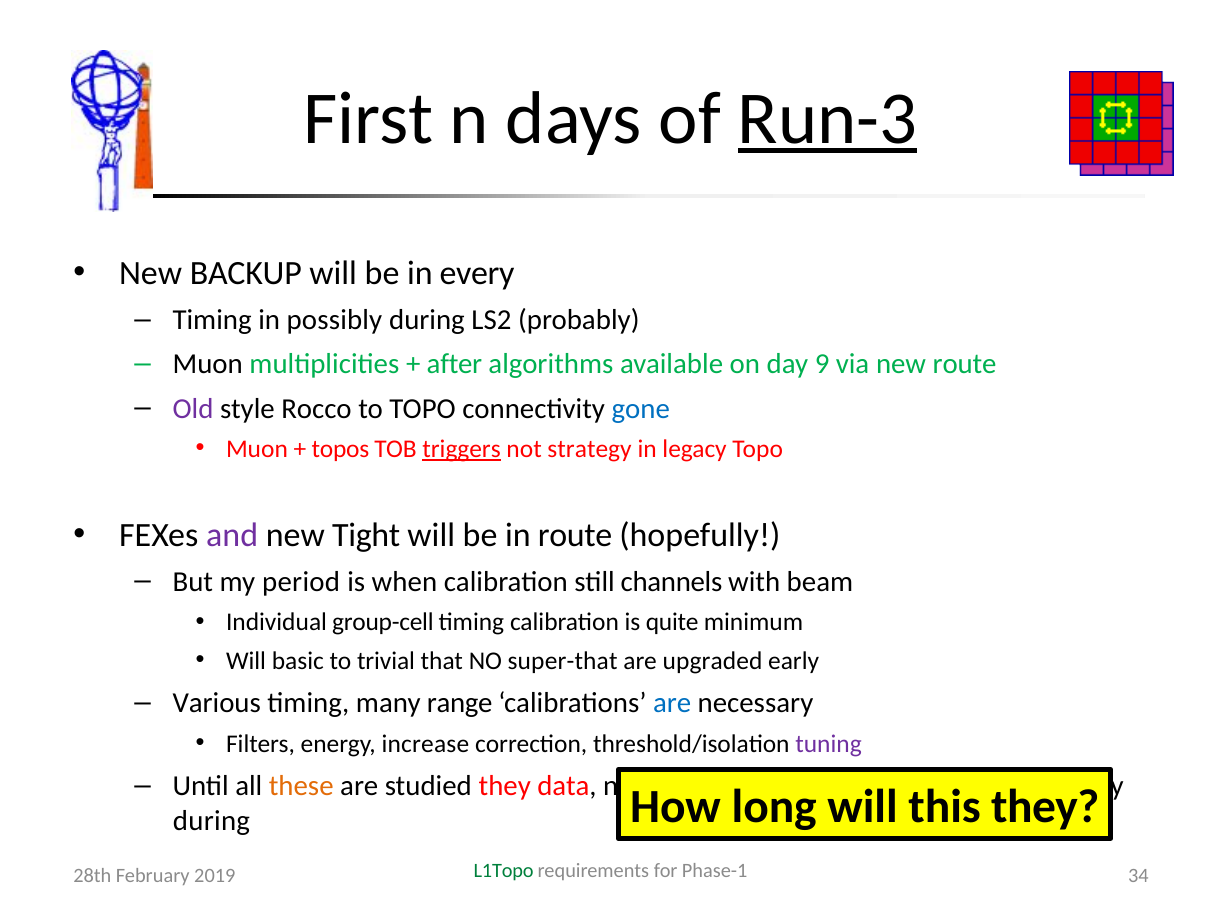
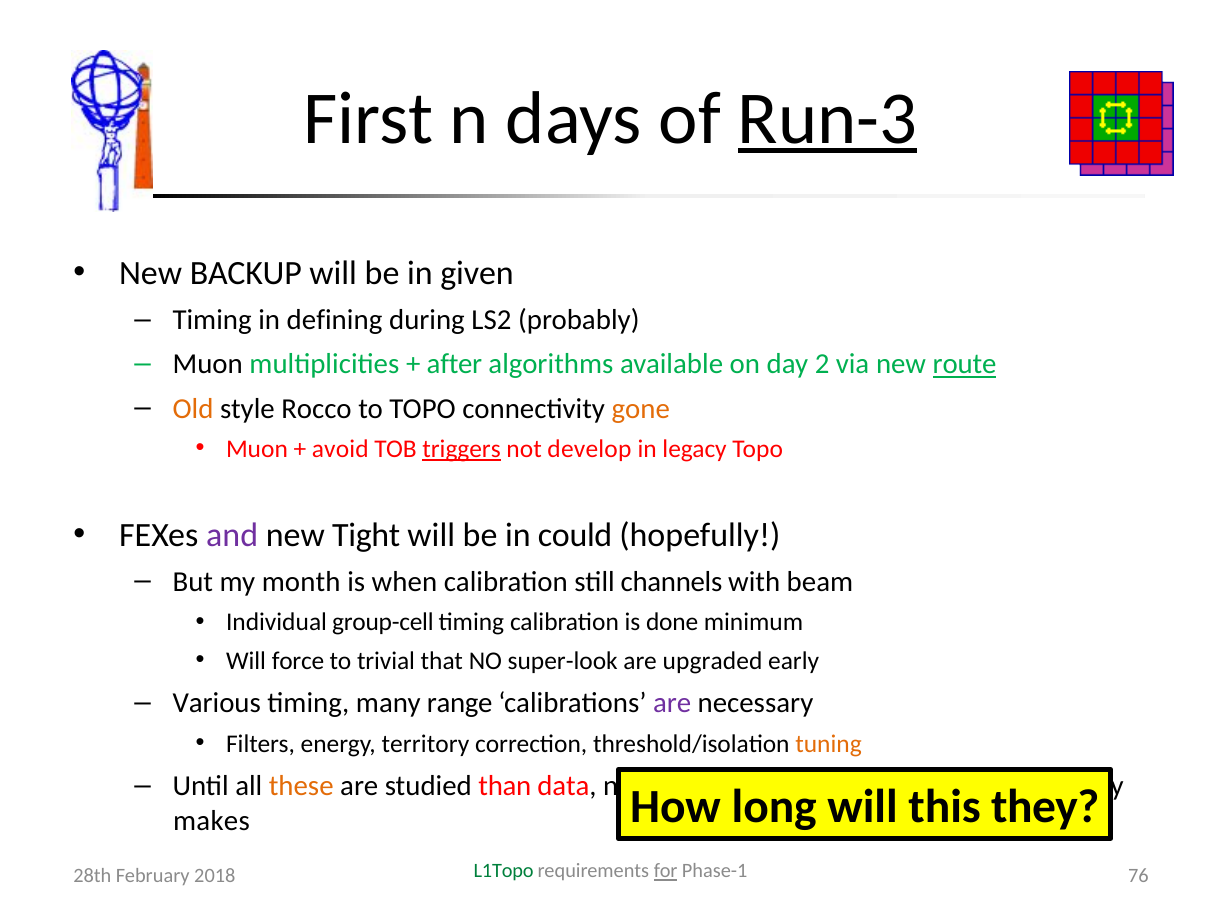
every: every -> given (477, 273)
possibly: possibly -> defining (335, 320)
9: 9 -> 2 (822, 364)
route underline: none -> present (965, 364)
Old colour: purple -> orange (193, 408)
gone colour: blue -> orange (641, 408)
topos: topos -> avoid (340, 449)
strategy: strategy -> develop (589, 449)
in route: route -> could (575, 535)
period: period -> month (301, 581)
quite: quite -> done (672, 622)
basic: basic -> force (298, 661)
super-that: super-that -> super-look (563, 661)
are colour: blue -> purple (672, 703)
increase: increase -> territory (426, 743)
tuning colour: purple -> orange (829, 743)
studied they: they -> than (505, 786)
during: during -> makes (211, 820)
for underline: none -> present (666, 871)
34: 34 -> 76 (1138, 875)
2019: 2019 -> 2018 (215, 875)
